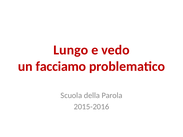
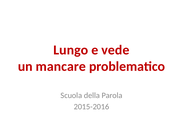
vedo: vedo -> vede (115, 50)
facciamo: facciamo -> mancare (61, 67)
